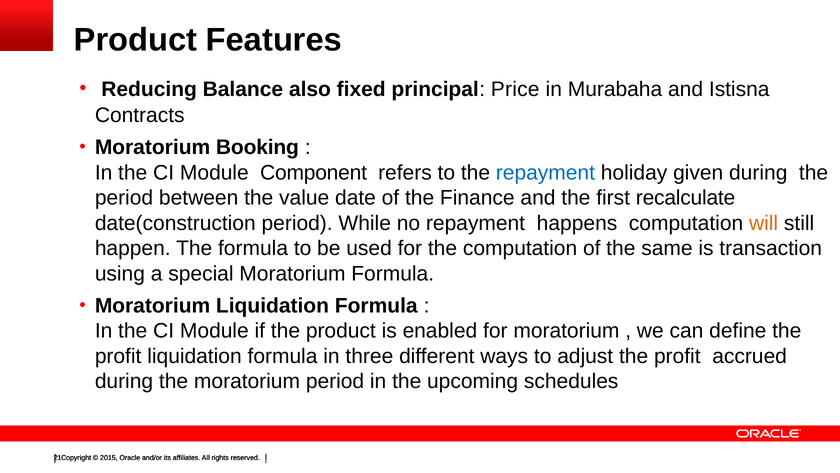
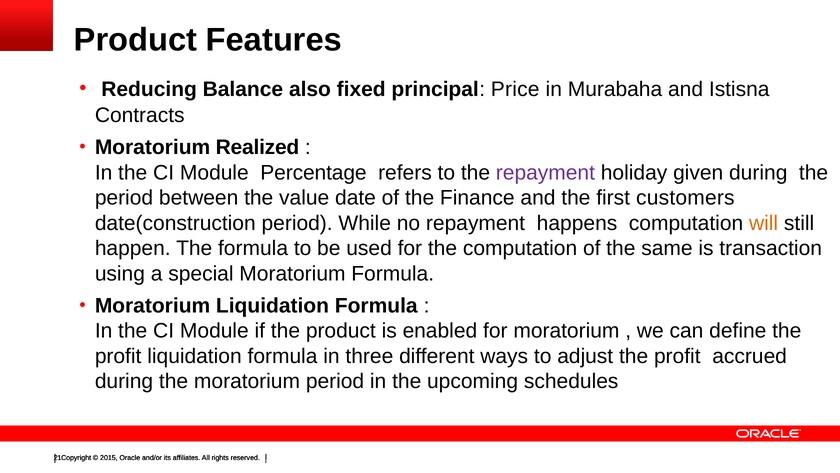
Booking: Booking -> Realized (257, 147)
Component: Component -> Percentage (313, 173)
repayment colour: blue -> purple (545, 173)
recalculate: recalculate -> customers (685, 198)
